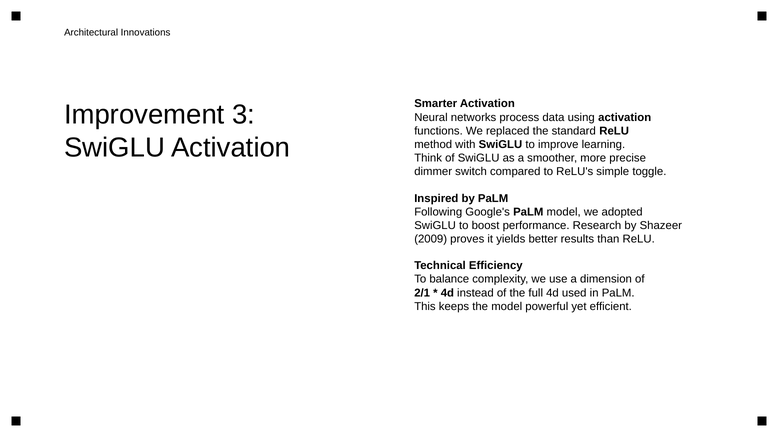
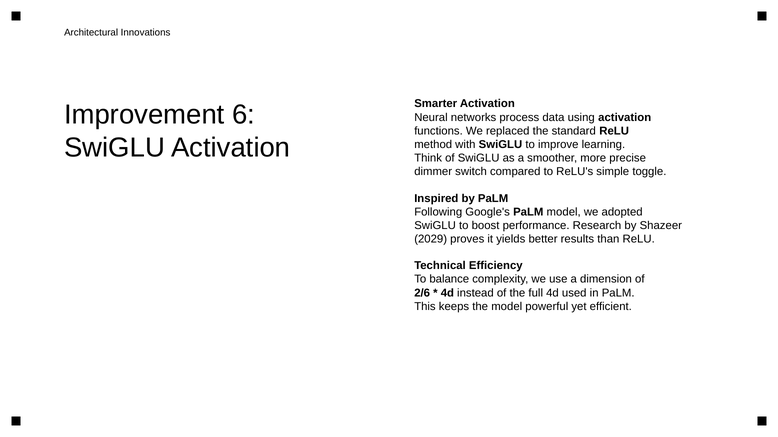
3: 3 -> 6 (244, 115)
2009: 2009 -> 2029 (431, 239)
2/1: 2/1 -> 2/6 (422, 293)
